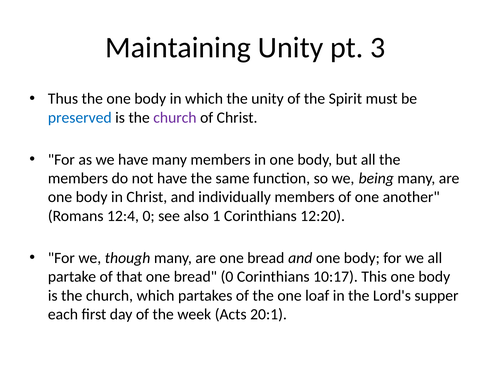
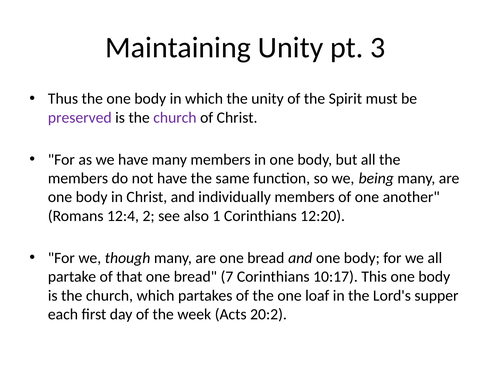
preserved colour: blue -> purple (80, 118)
12:4 0: 0 -> 2 (149, 216)
bread 0: 0 -> 7 (227, 277)
20:1: 20:1 -> 20:2 (269, 315)
